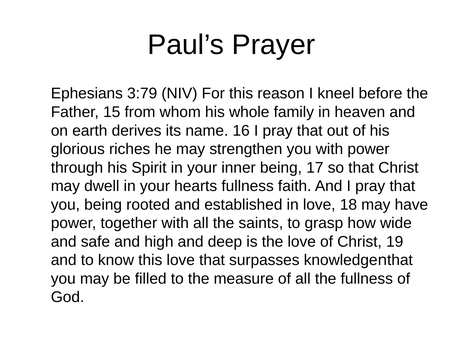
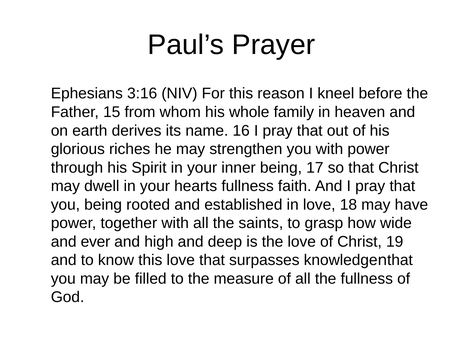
3:79: 3:79 -> 3:16 (142, 94)
safe: safe -> ever (96, 242)
